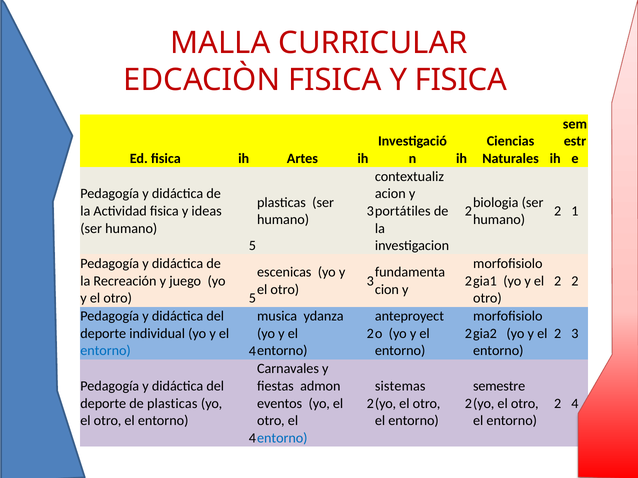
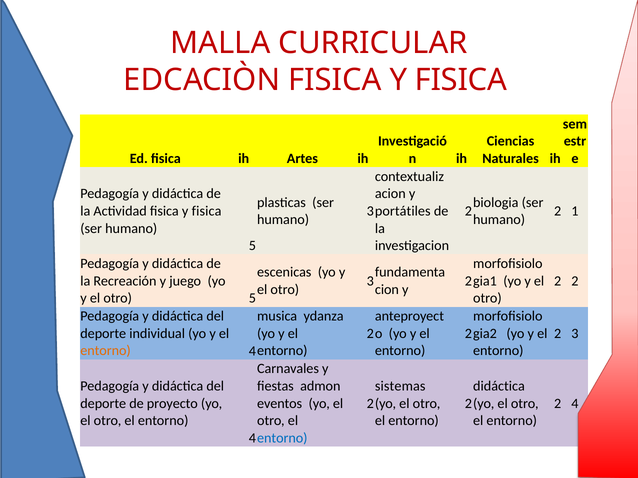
Actividad fisica y ideas: ideas -> fisica (207, 211)
entorno colour: blue -> orange (106, 351)
semestre: semestre -> didáctica (499, 386)
de plasticas: plasticas -> proyecto (172, 404)
